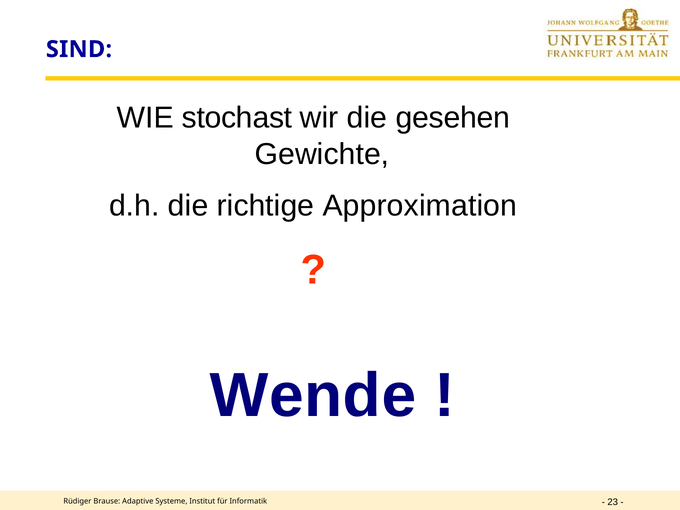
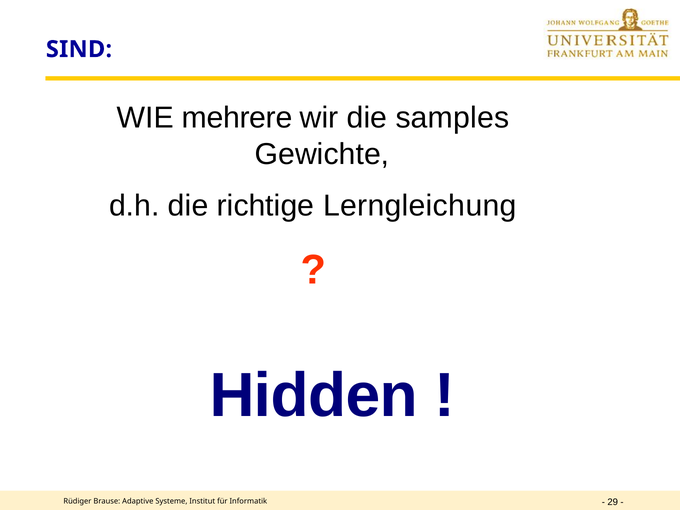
stochast: stochast -> mehrere (237, 118)
gesehen: gesehen -> samples (453, 118)
Approximation: Approximation -> Lerngleichung (420, 206)
Wende: Wende -> Hidden (314, 395)
23: 23 -> 29 (613, 502)
